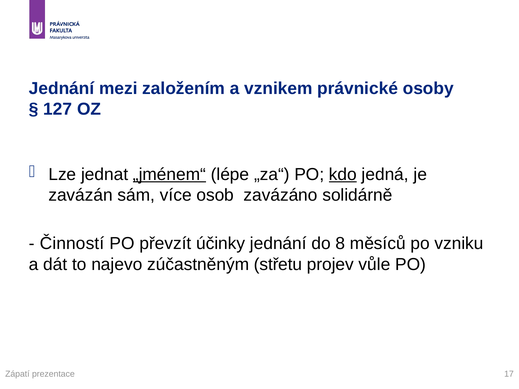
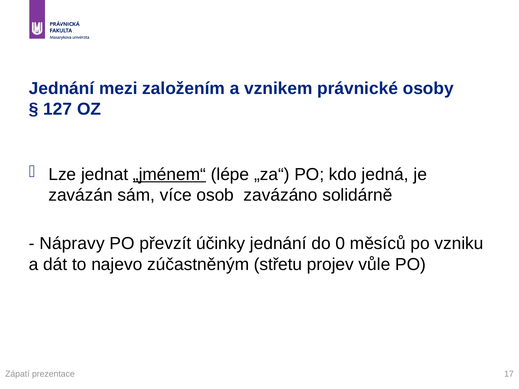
kdo underline: present -> none (343, 175)
Činností: Činností -> Nápravy (72, 244)
8: 8 -> 0 (340, 244)
